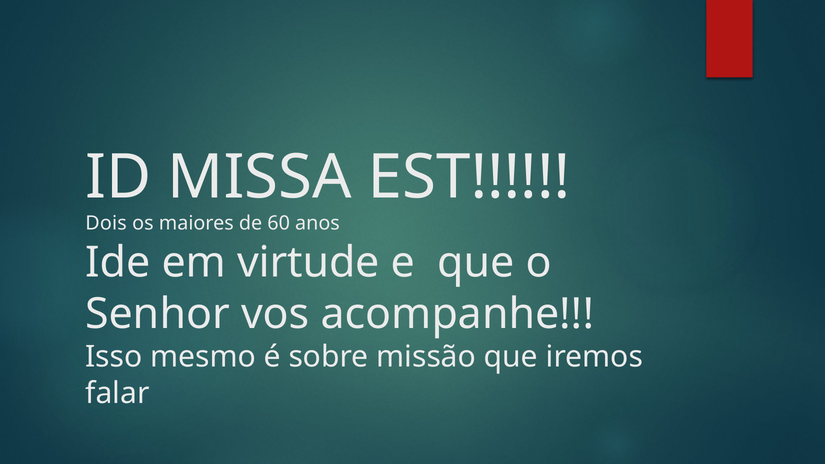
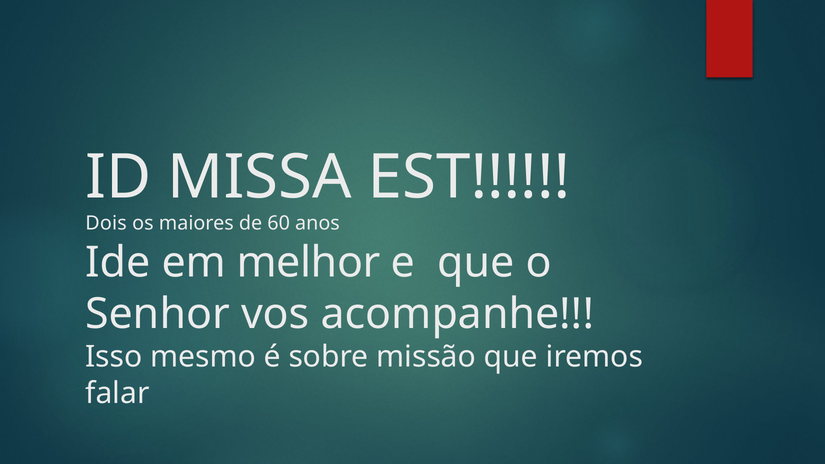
virtude: virtude -> melhor (309, 263)
